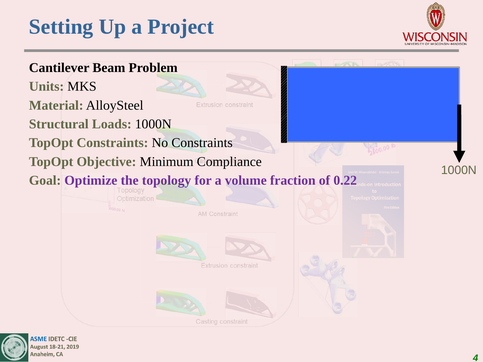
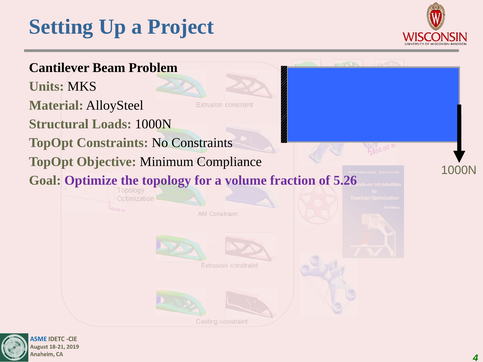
0.22: 0.22 -> 5.26 (345, 180)
